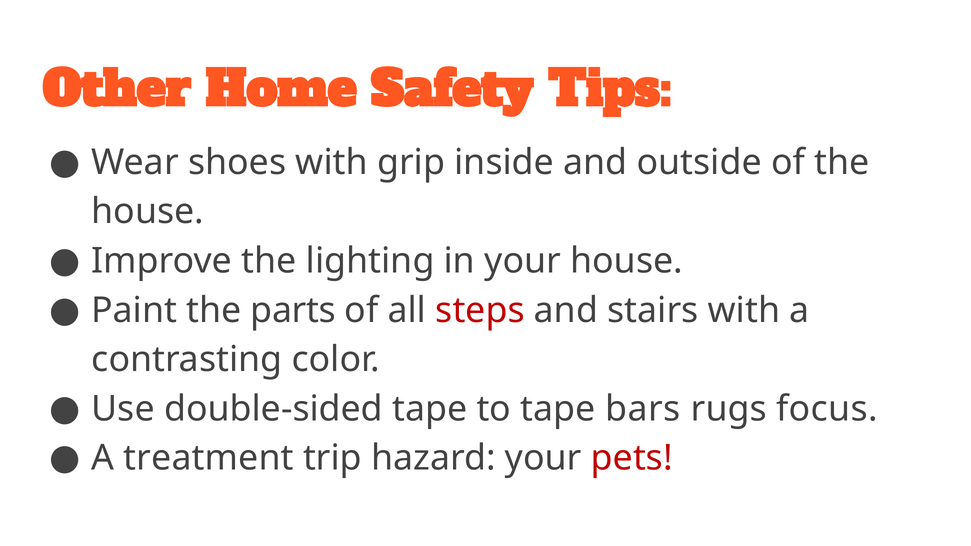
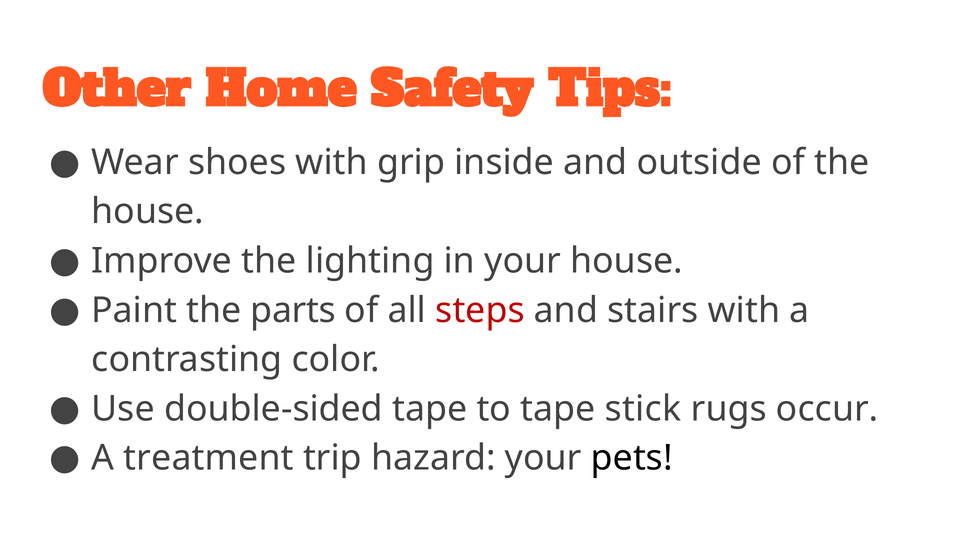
bars: bars -> stick (643, 409)
focus: focus -> occur (827, 409)
pets colour: red -> black (632, 458)
